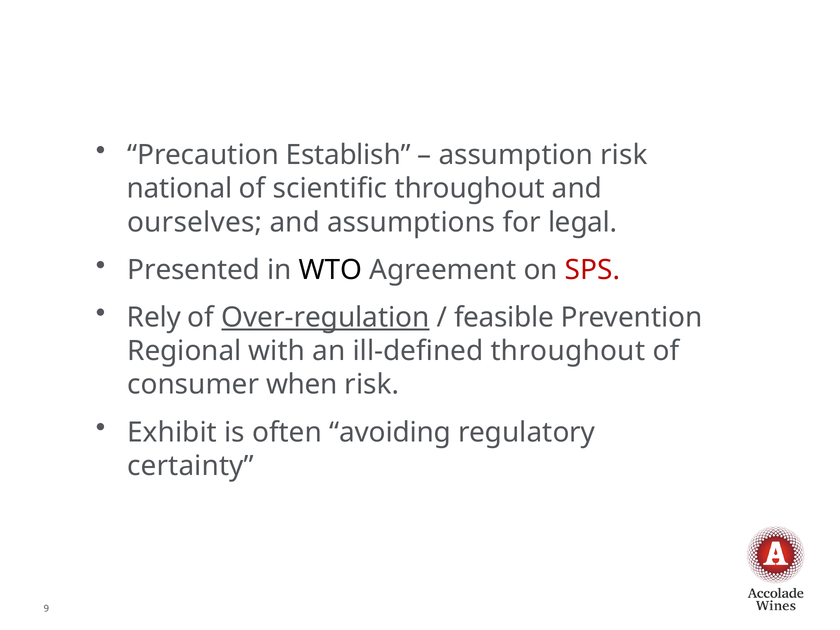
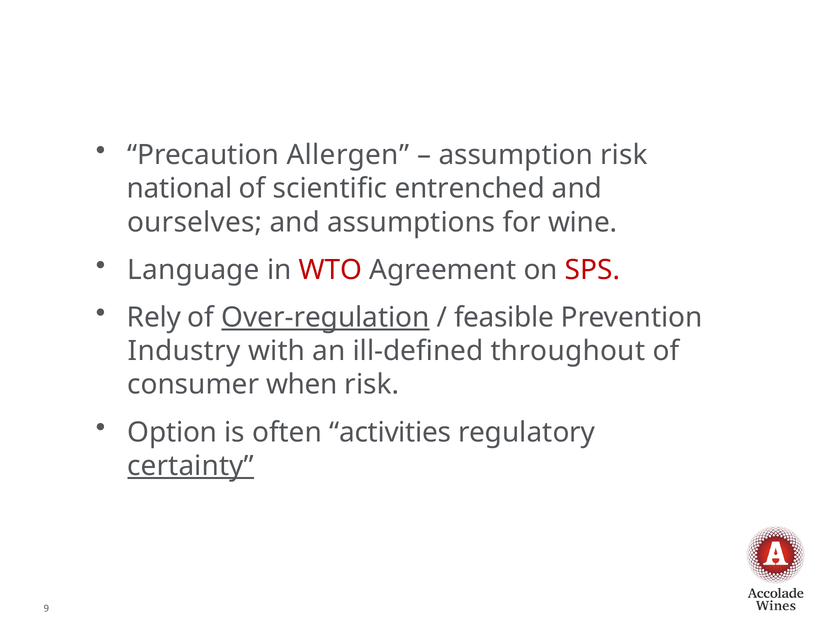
Establish: Establish -> Allergen (348, 155)
scientific throughout: throughout -> entrenched (470, 189)
legal: legal -> wine (583, 222)
Presented: Presented -> Language (193, 270)
WTO colour: black -> red (331, 270)
Regional: Regional -> Industry (184, 351)
Exhibit: Exhibit -> Option (172, 432)
avoiding: avoiding -> activities (390, 432)
certainty underline: none -> present (191, 466)
